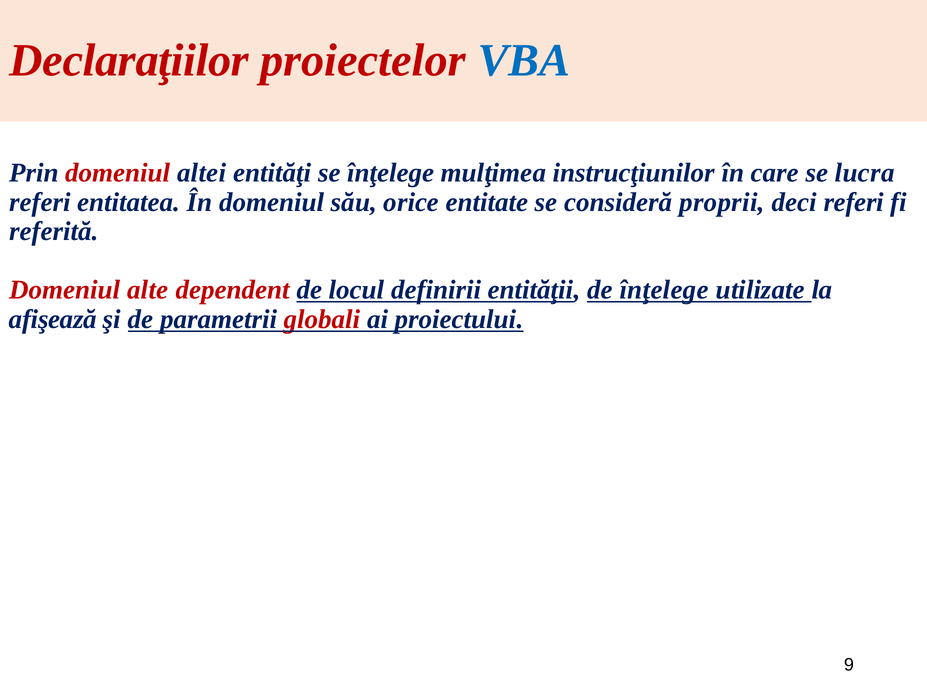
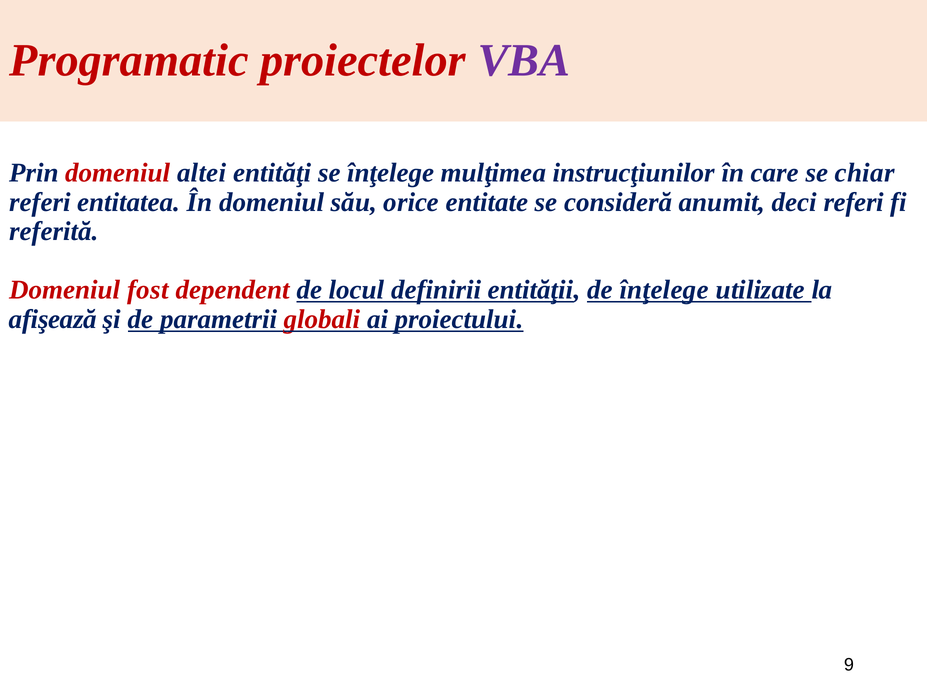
Declaraţiilor: Declaraţiilor -> Programatic (129, 60)
VBA colour: blue -> purple (524, 60)
lucra: lucra -> chiar (865, 173)
proprii: proprii -> anumit (722, 202)
alte: alte -> fost (148, 290)
